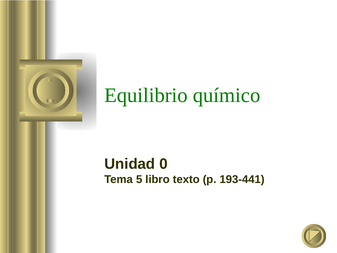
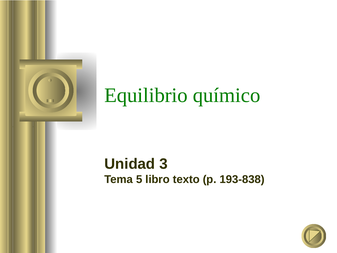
0: 0 -> 3 (163, 164)
193-441: 193-441 -> 193-838 (242, 179)
